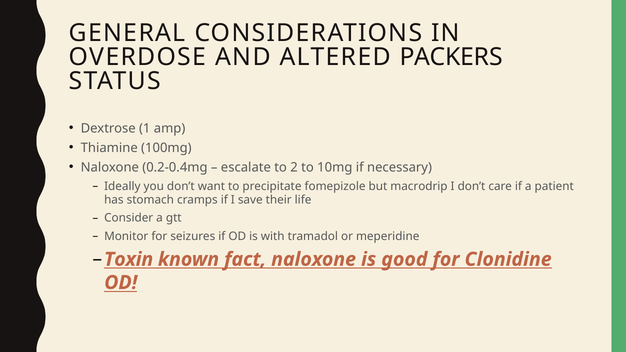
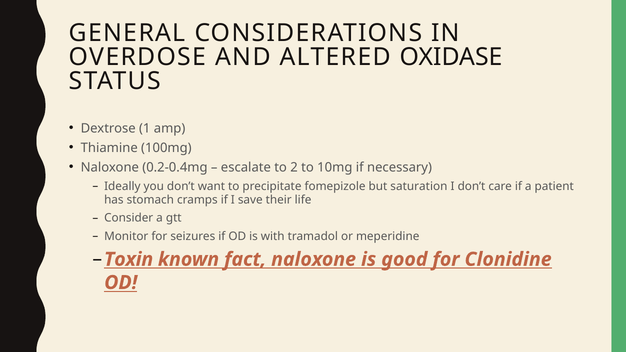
PACKERS: PACKERS -> OXIDASE (451, 57)
macrodrip: macrodrip -> saturation (419, 186)
